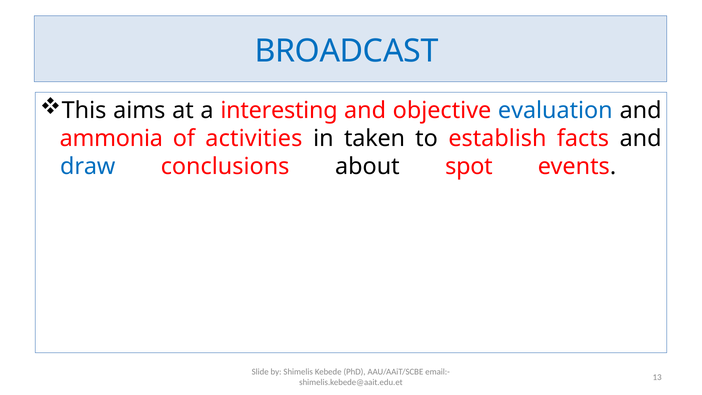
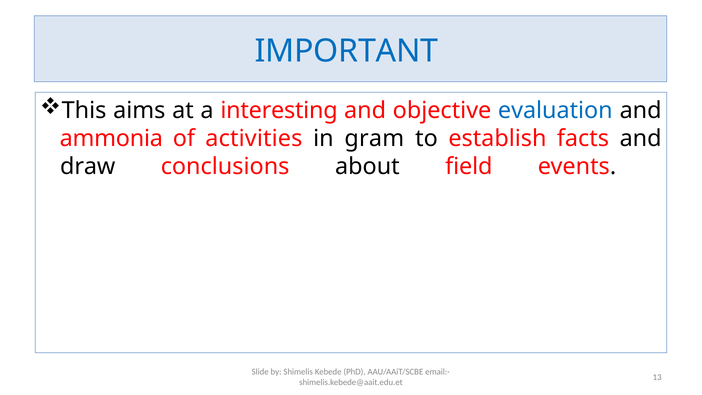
BROADCAST: BROADCAST -> IMPORTANT (346, 51)
taken: taken -> gram (374, 139)
draw colour: blue -> black (88, 167)
spot: spot -> field (469, 167)
